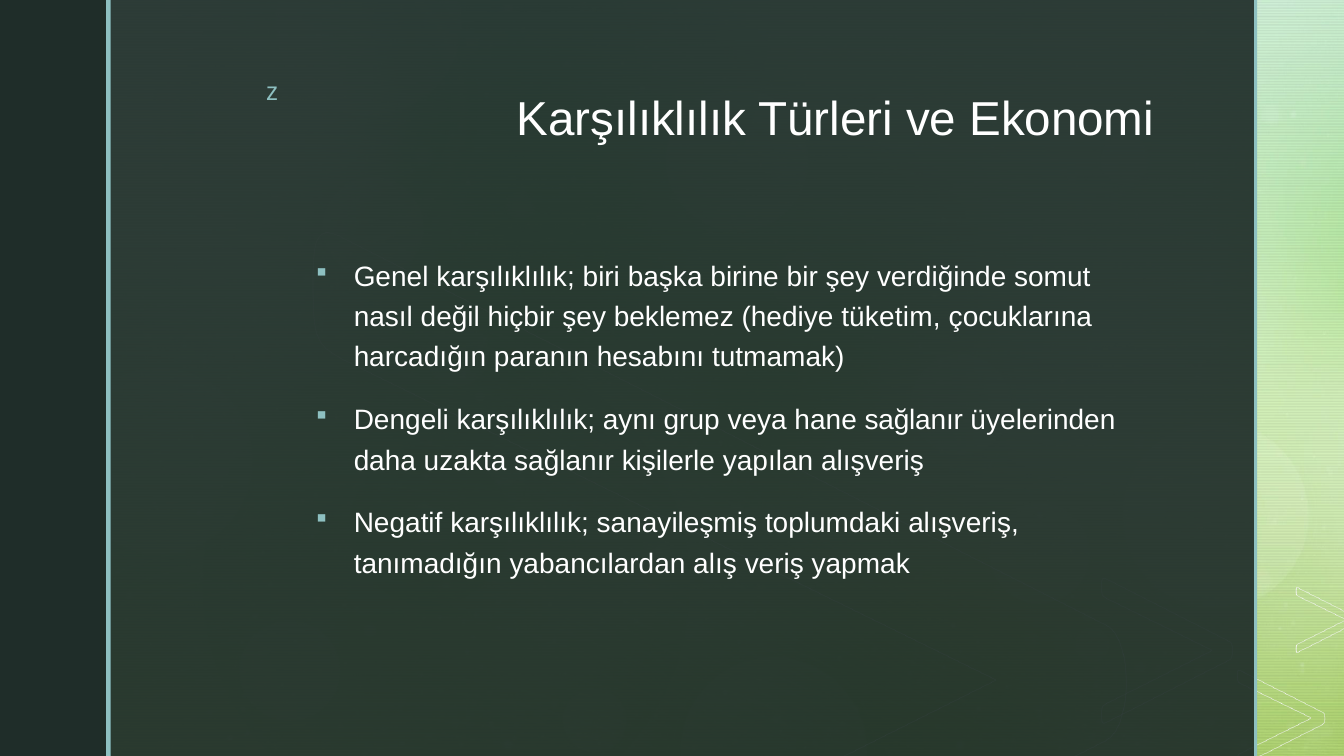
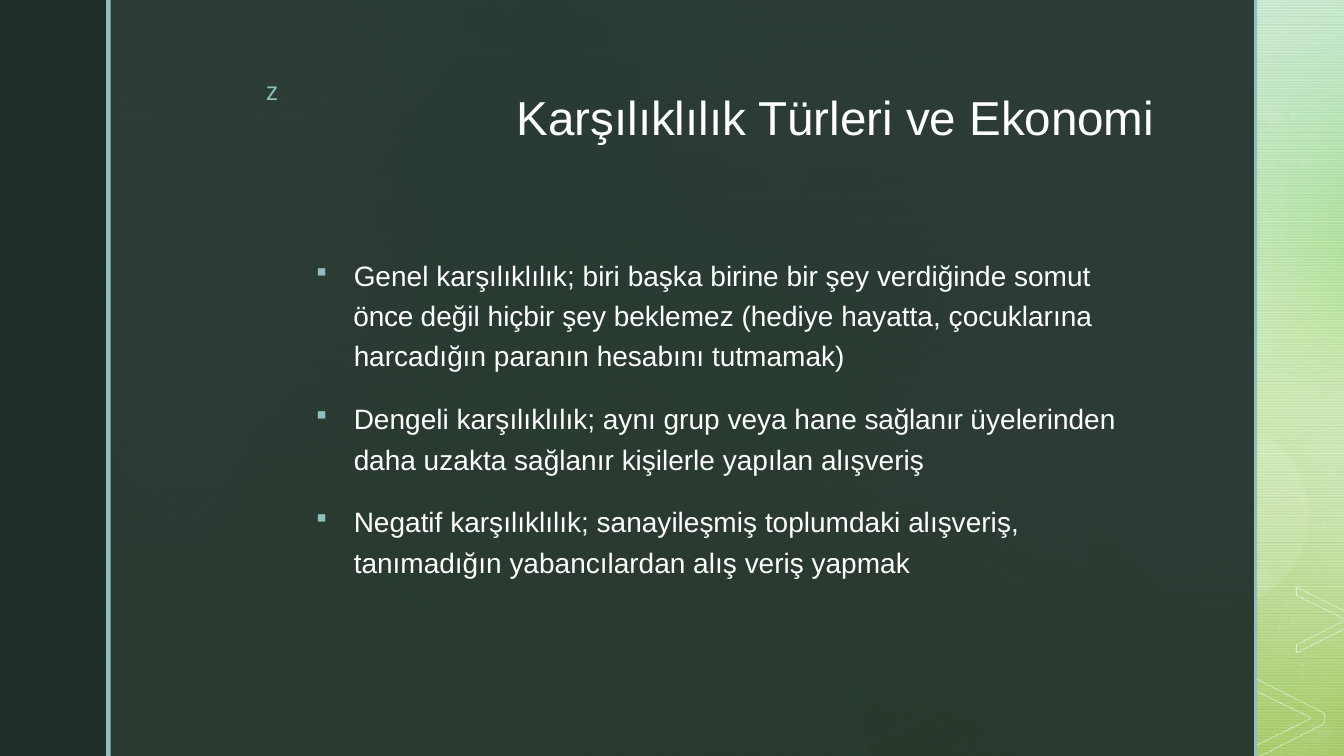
nasıl: nasıl -> önce (383, 317)
tüketim: tüketim -> hayatta (891, 317)
